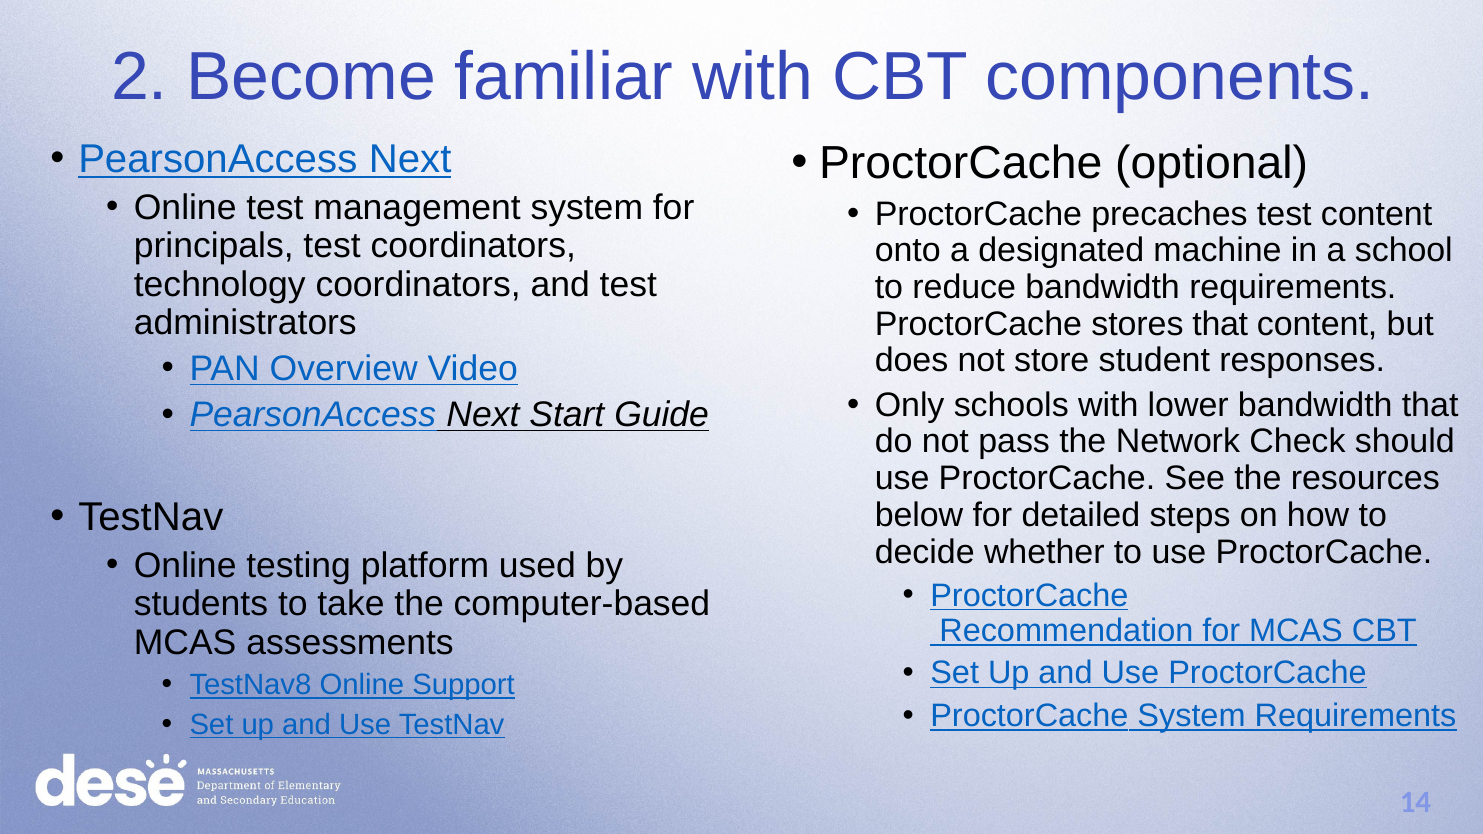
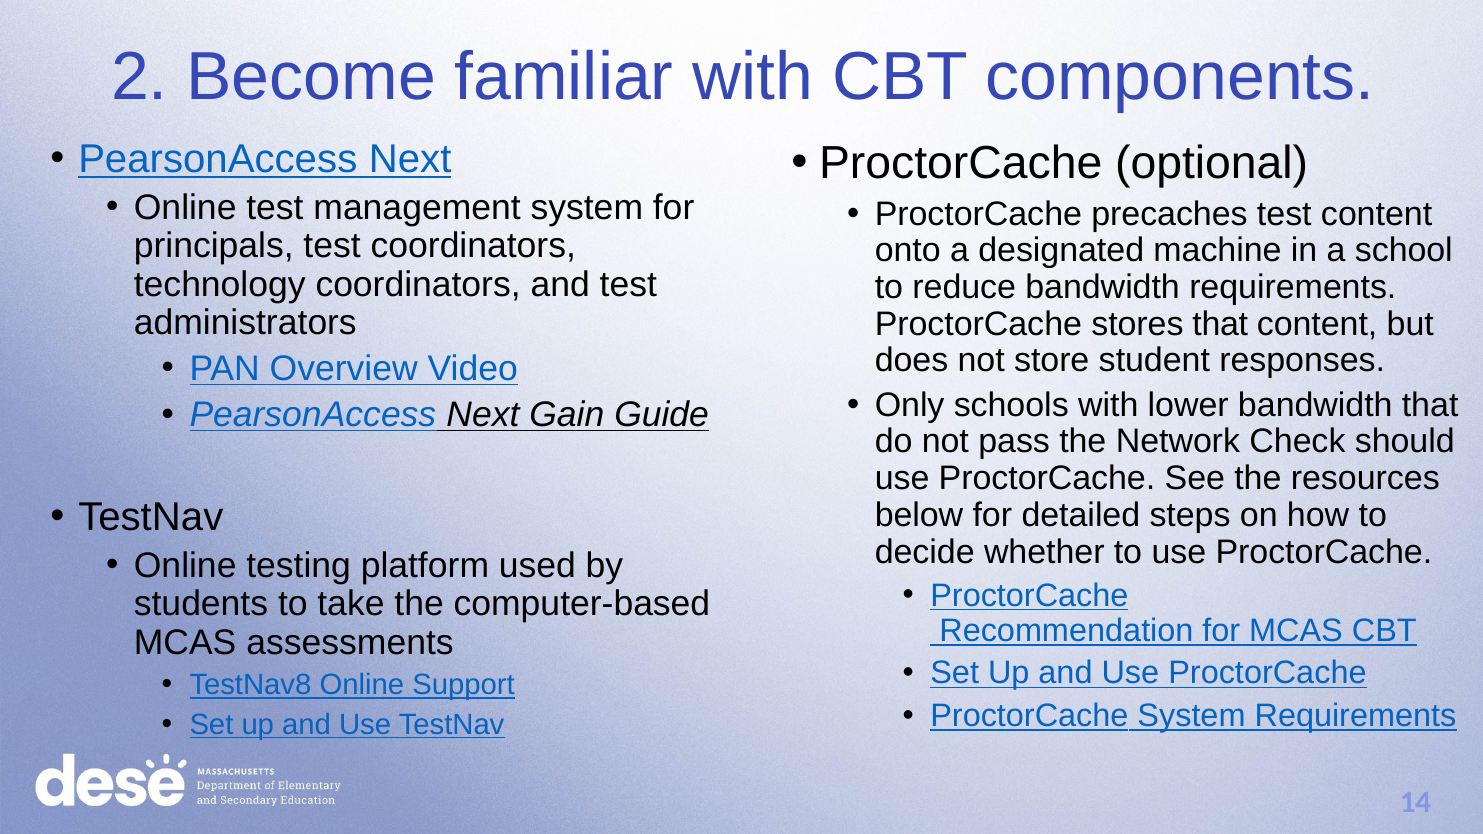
Start: Start -> Gain (567, 415)
